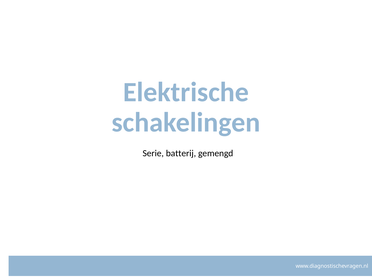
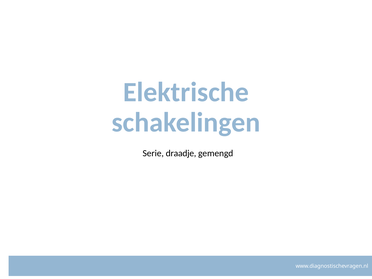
batterij: batterij -> draadje (181, 153)
